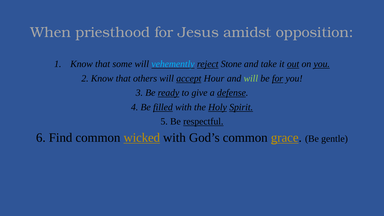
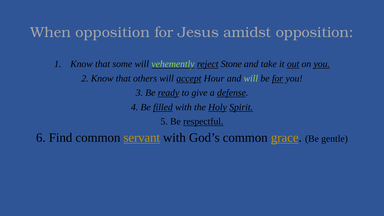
When priesthood: priesthood -> opposition (113, 32)
vehemently colour: light blue -> light green (173, 64)
wicked: wicked -> servant (142, 138)
